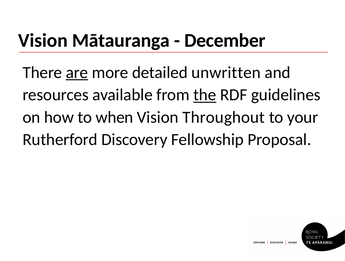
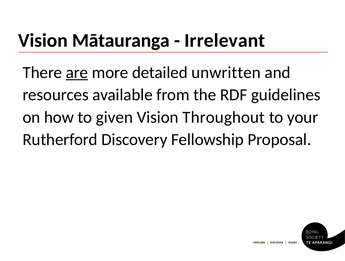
December: December -> Irrelevant (225, 40)
the underline: present -> none (205, 95)
when: when -> given (114, 117)
